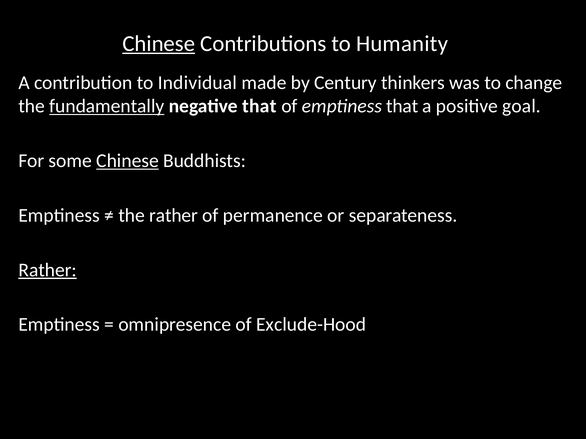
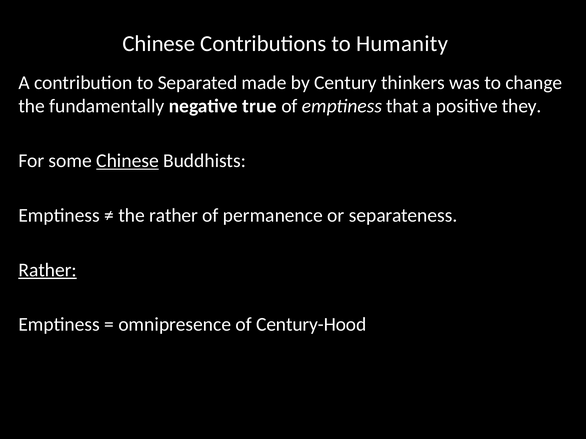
Chinese underline: present -> none (159, 44)
Individual: Individual -> Separated (198, 83)
fundamentally underline: present -> none (107, 106)
negative that: that -> true (259, 106)
goal: goal -> they (522, 106)
Exclude-Hood: Exclude-Hood -> Century-Hood (311, 325)
